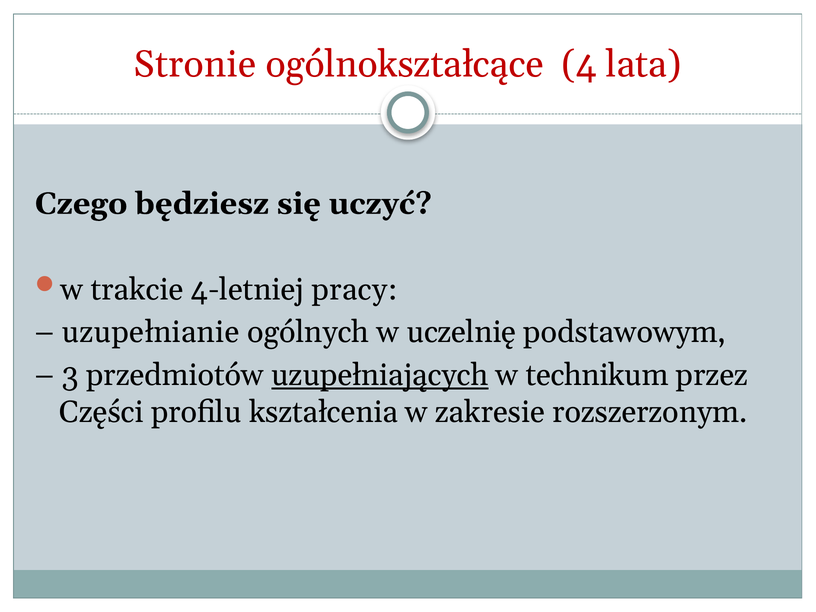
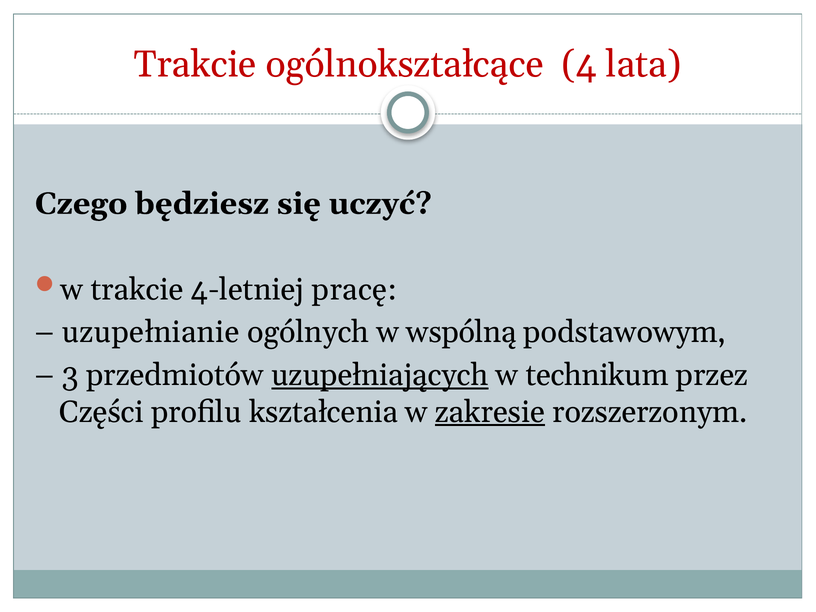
Stronie: Stronie -> Trakcie (195, 64)
pracy: pracy -> pracę (354, 289)
uczelnię: uczelnię -> wspólną (461, 332)
zakresie underline: none -> present (490, 412)
